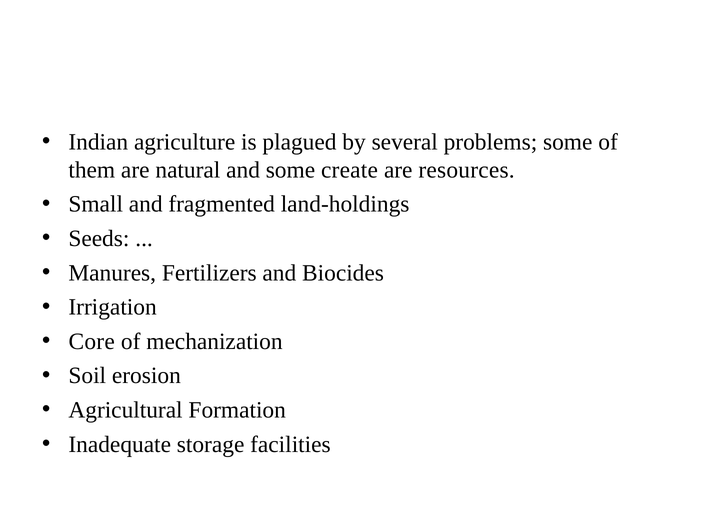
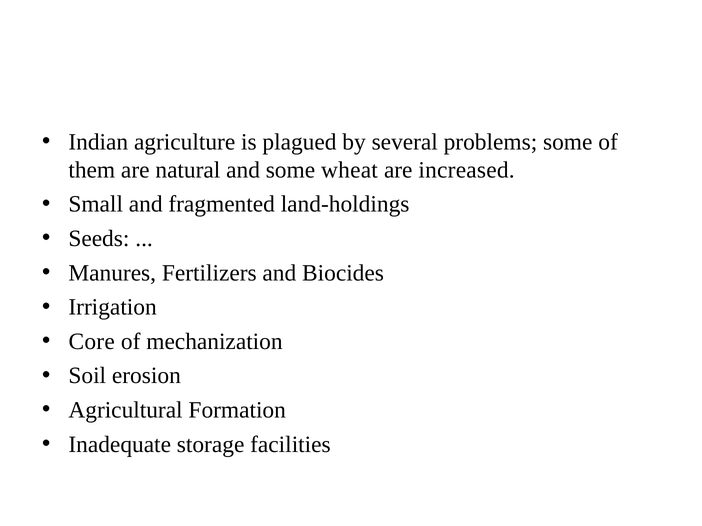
create: create -> wheat (349, 170)
resources: resources -> increased (467, 170)
